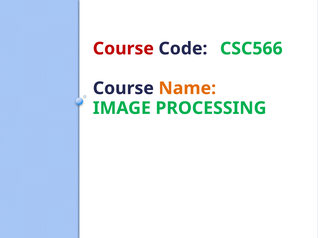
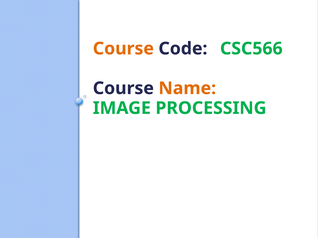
Course colour: red -> orange (123, 49)
